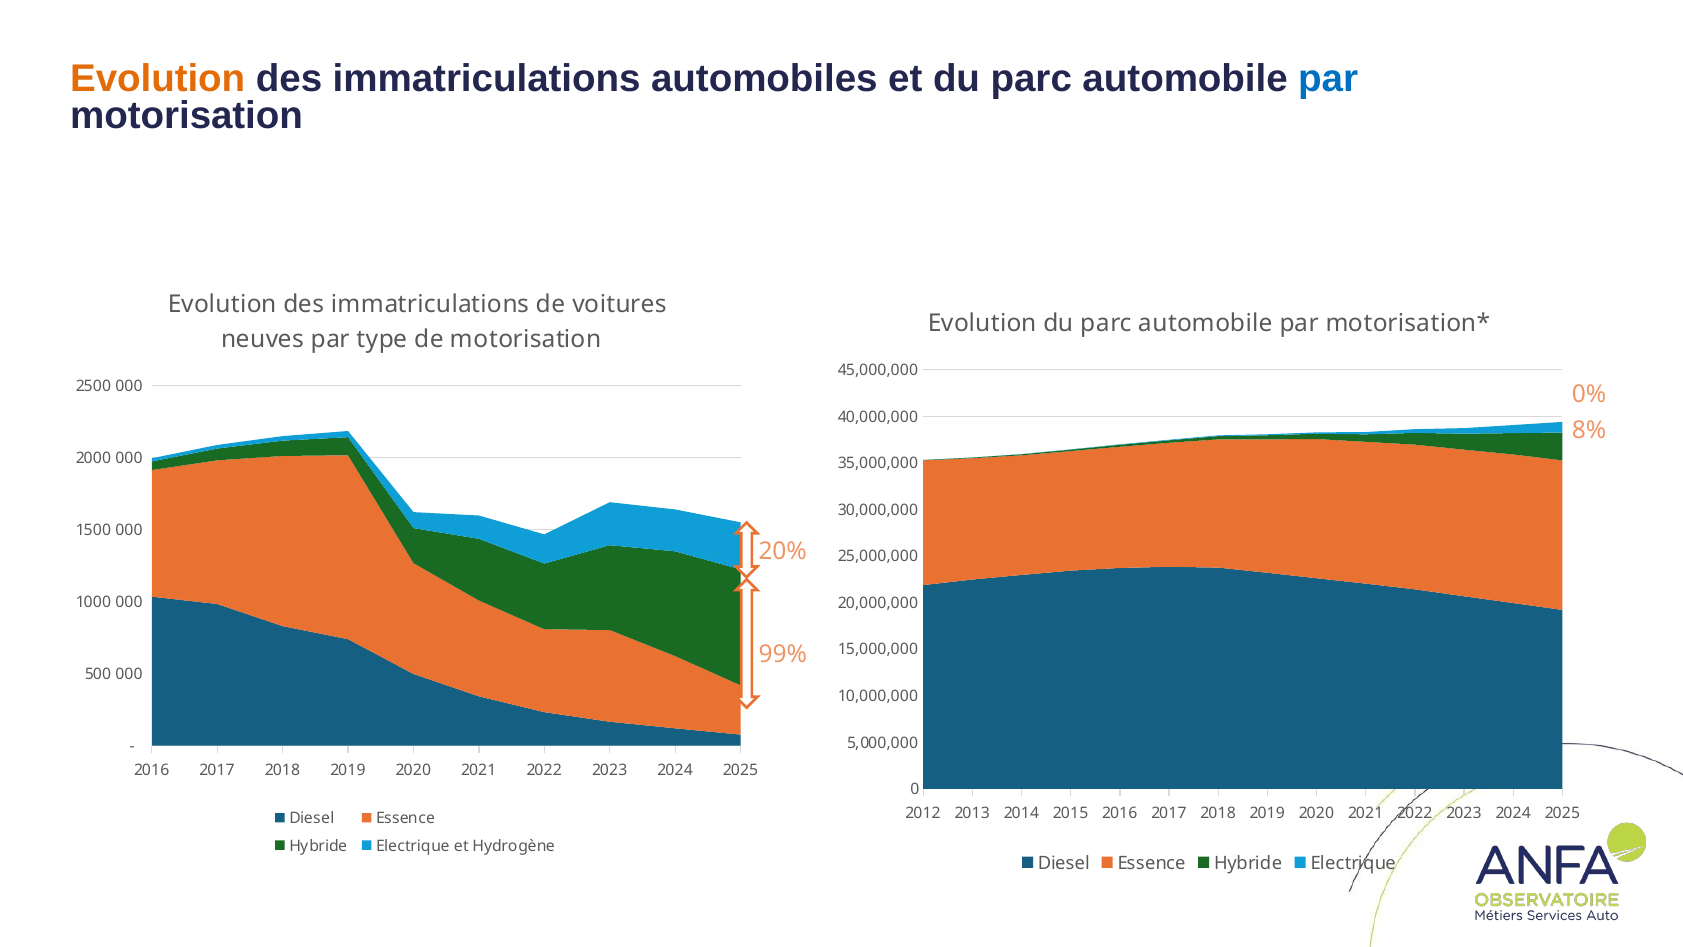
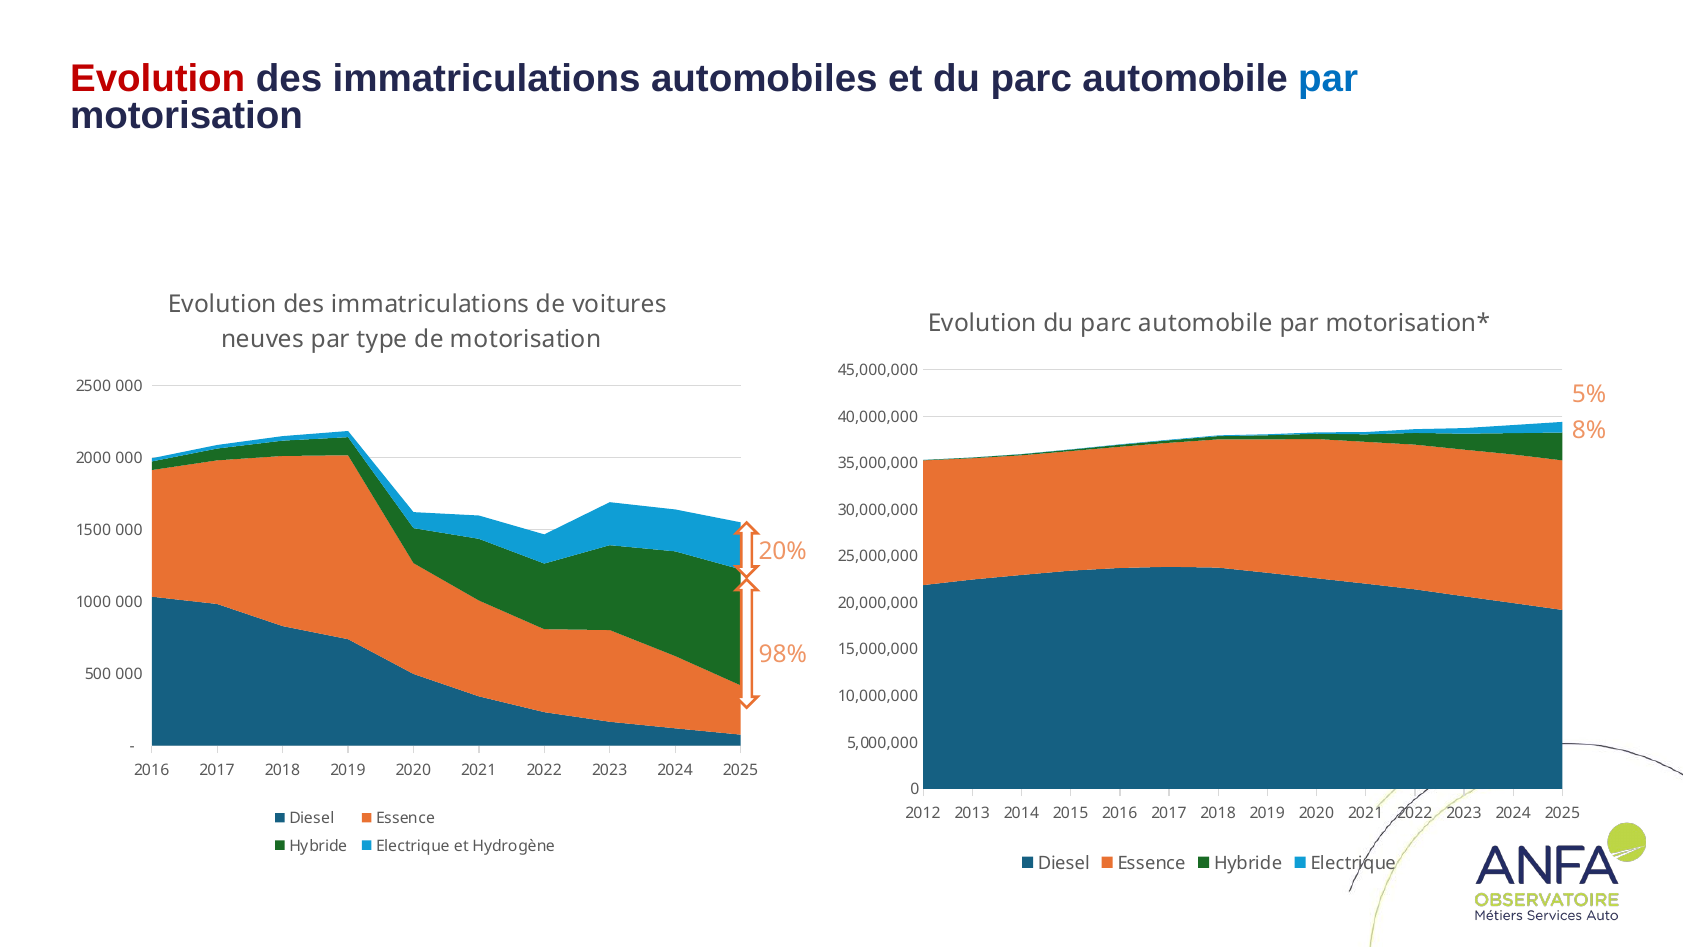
Evolution colour: orange -> red (158, 78)
0%: 0% -> 5% (1589, 394)
99%: 99% -> 98% (783, 654)
